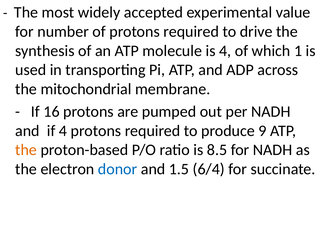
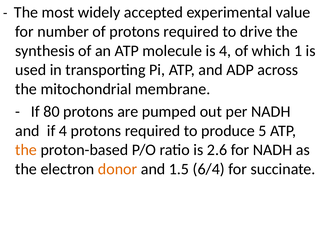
16: 16 -> 80 (52, 112)
9: 9 -> 5 (262, 131)
8.5: 8.5 -> 2.6 (217, 150)
donor colour: blue -> orange (118, 169)
